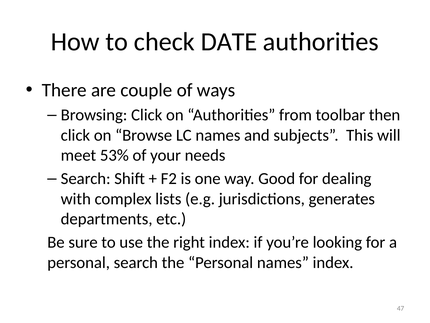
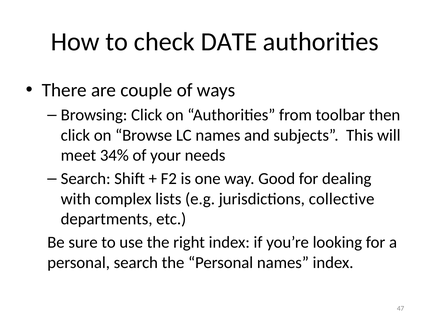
53%: 53% -> 34% (114, 155)
generates: generates -> collective (342, 199)
